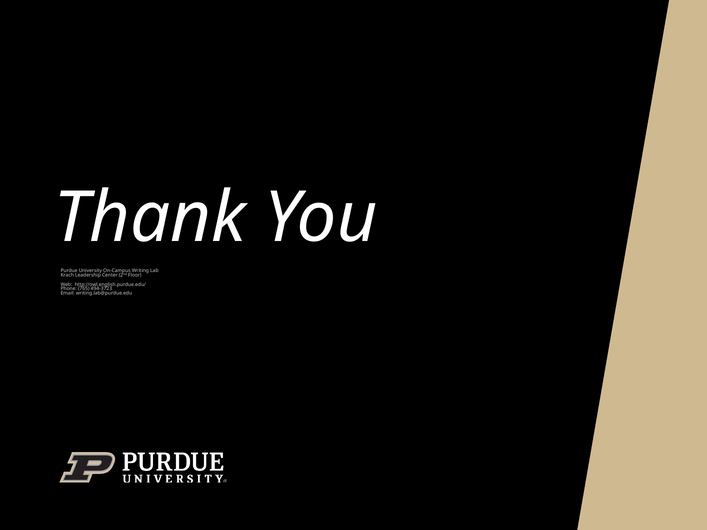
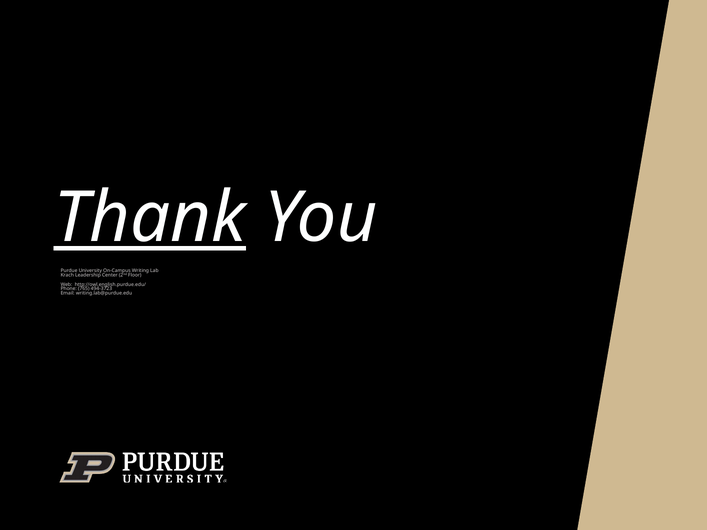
Thank underline: none -> present (150, 218)
